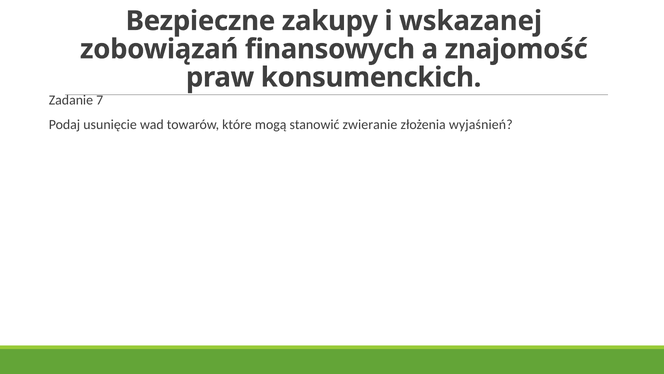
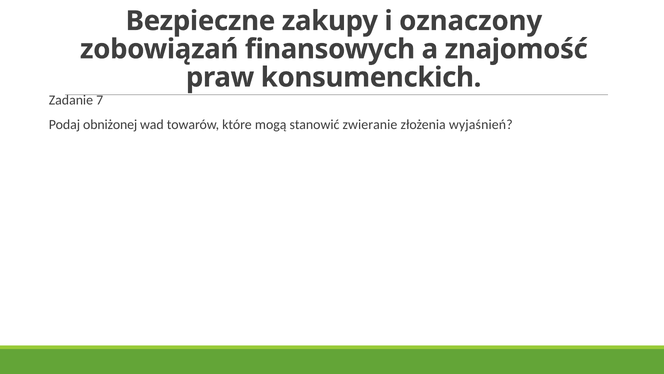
wskazanej: wskazanej -> oznaczony (471, 21)
usunięcie: usunięcie -> obniżonej (110, 125)
